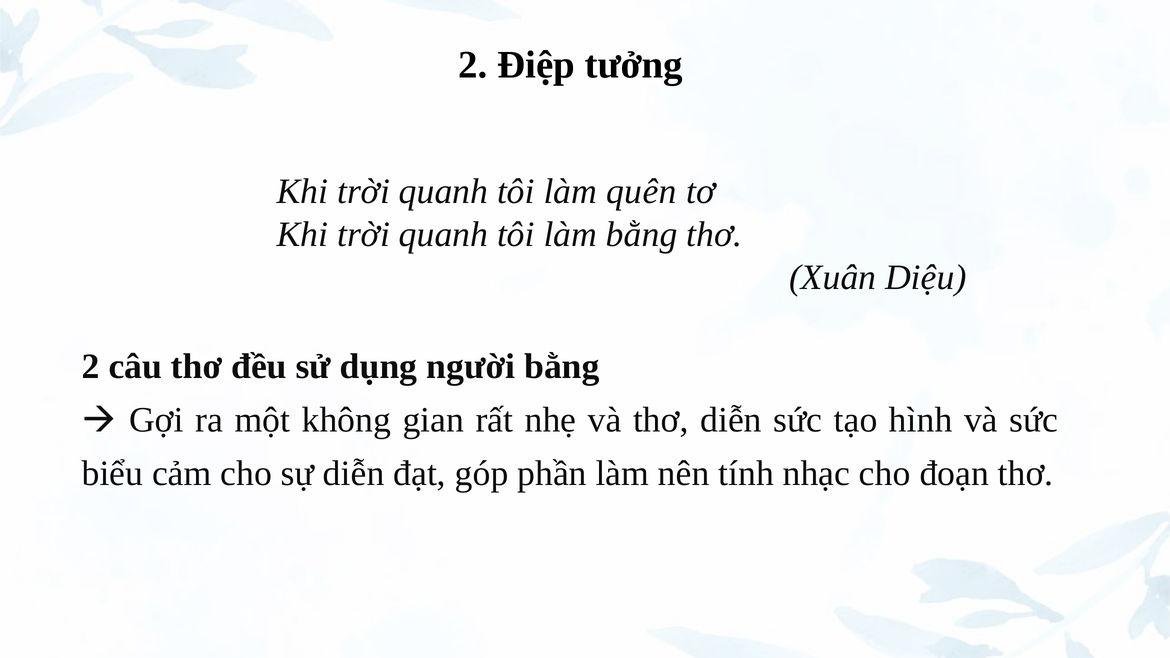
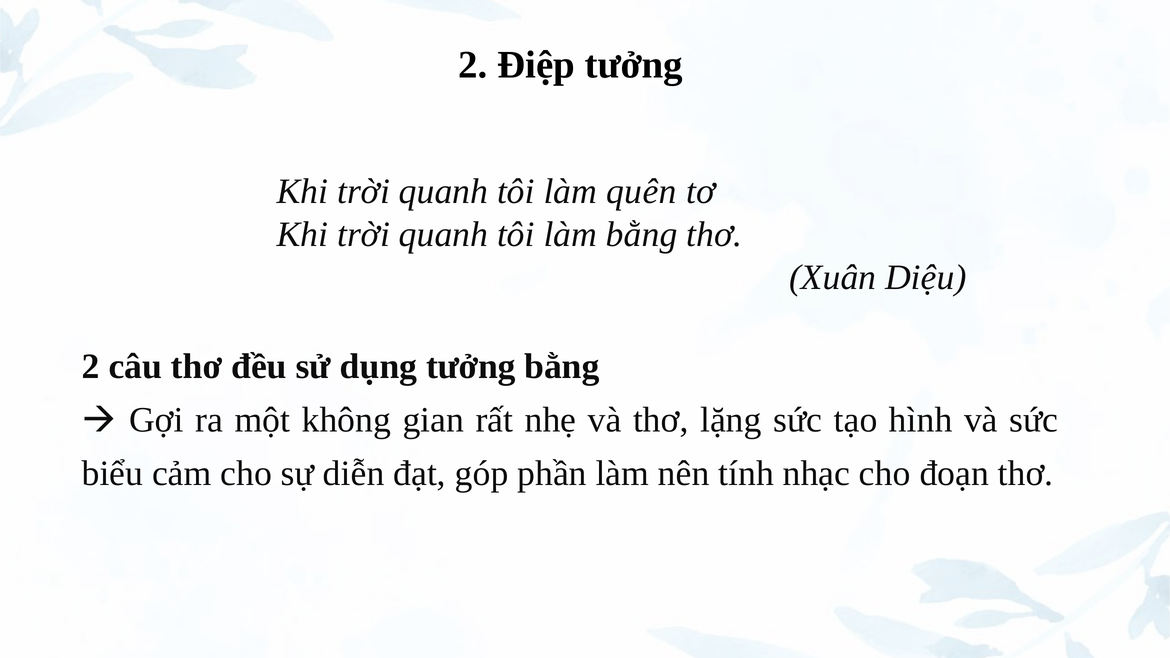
dụng người: người -> tưởng (471, 366)
thơ diễn: diễn -> lặng (731, 420)
